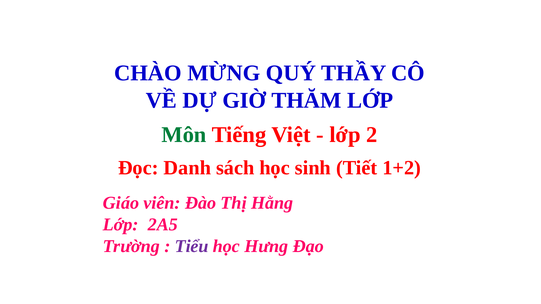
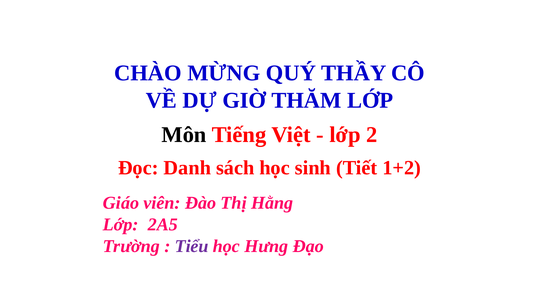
Môn colour: green -> black (184, 135)
